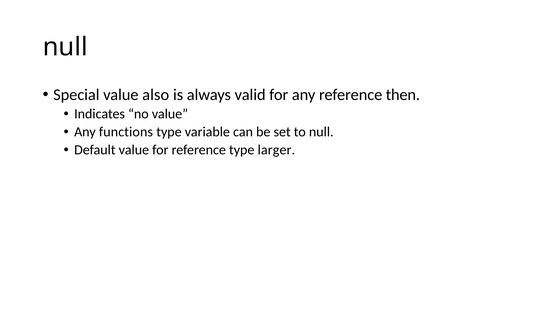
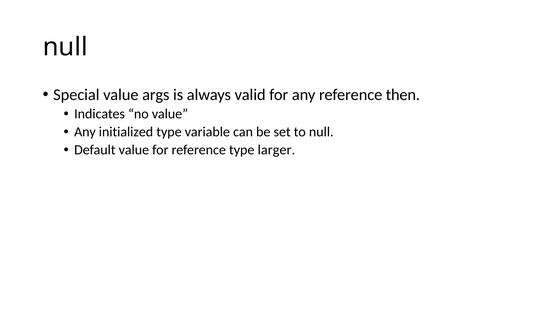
also: also -> args (156, 95)
functions: functions -> initialized (126, 132)
